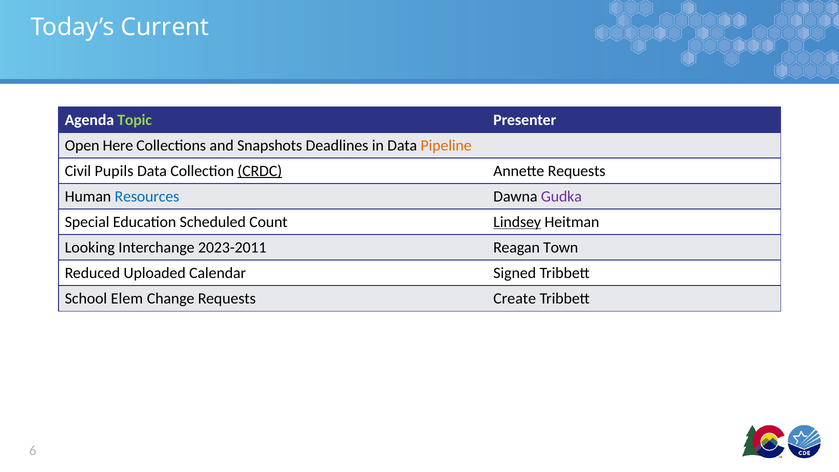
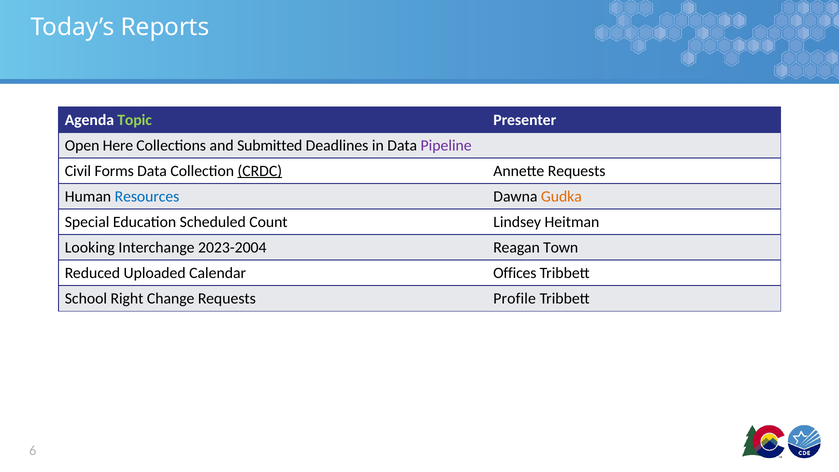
Current: Current -> Reports (165, 27)
Snapshots: Snapshots -> Submitted (270, 145)
Pipeline colour: orange -> purple (446, 145)
Pupils: Pupils -> Forms (114, 171)
Gudka colour: purple -> orange (561, 196)
Lindsey underline: present -> none (517, 222)
2023-2011: 2023-2011 -> 2023-2004 (232, 247)
Signed: Signed -> Offices (515, 273)
Elem: Elem -> Right (127, 299)
Create: Create -> Profile (515, 299)
